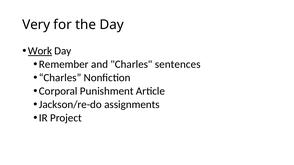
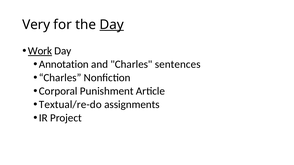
Day underline: none -> present (112, 25)
Remember: Remember -> Annotation (64, 64)
Jackson/re-do: Jackson/re-do -> Textual/re-do (70, 105)
